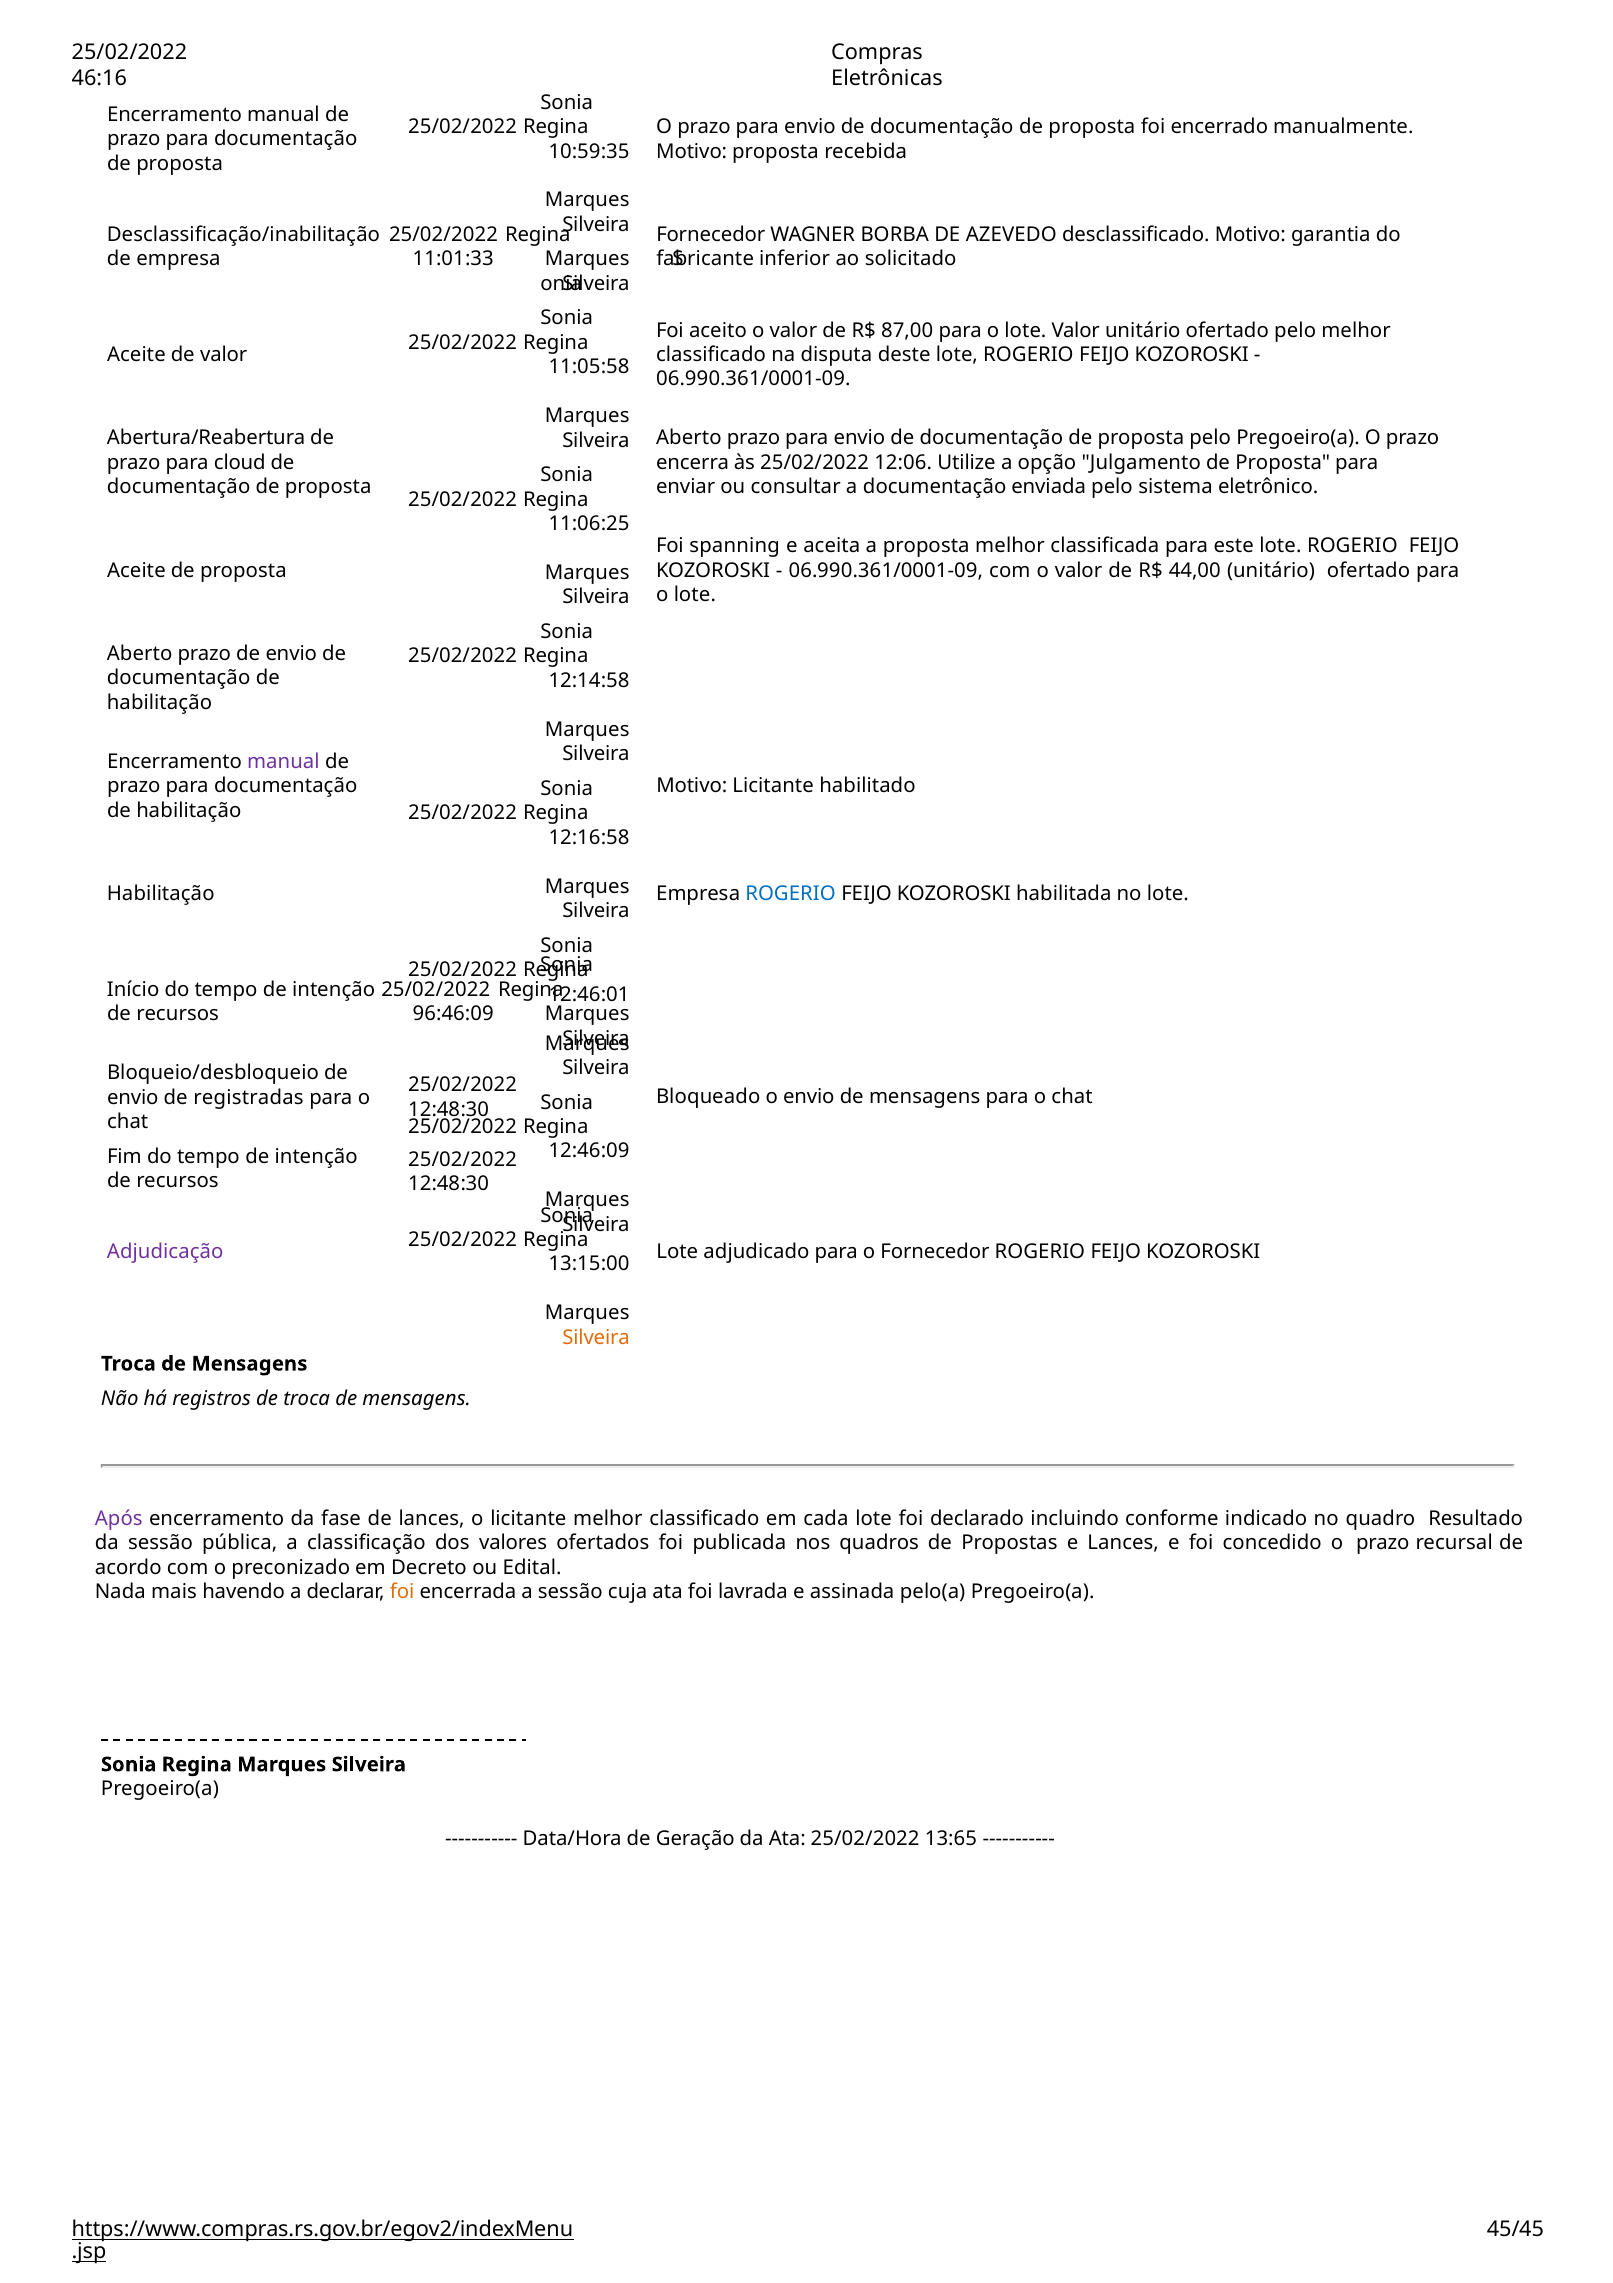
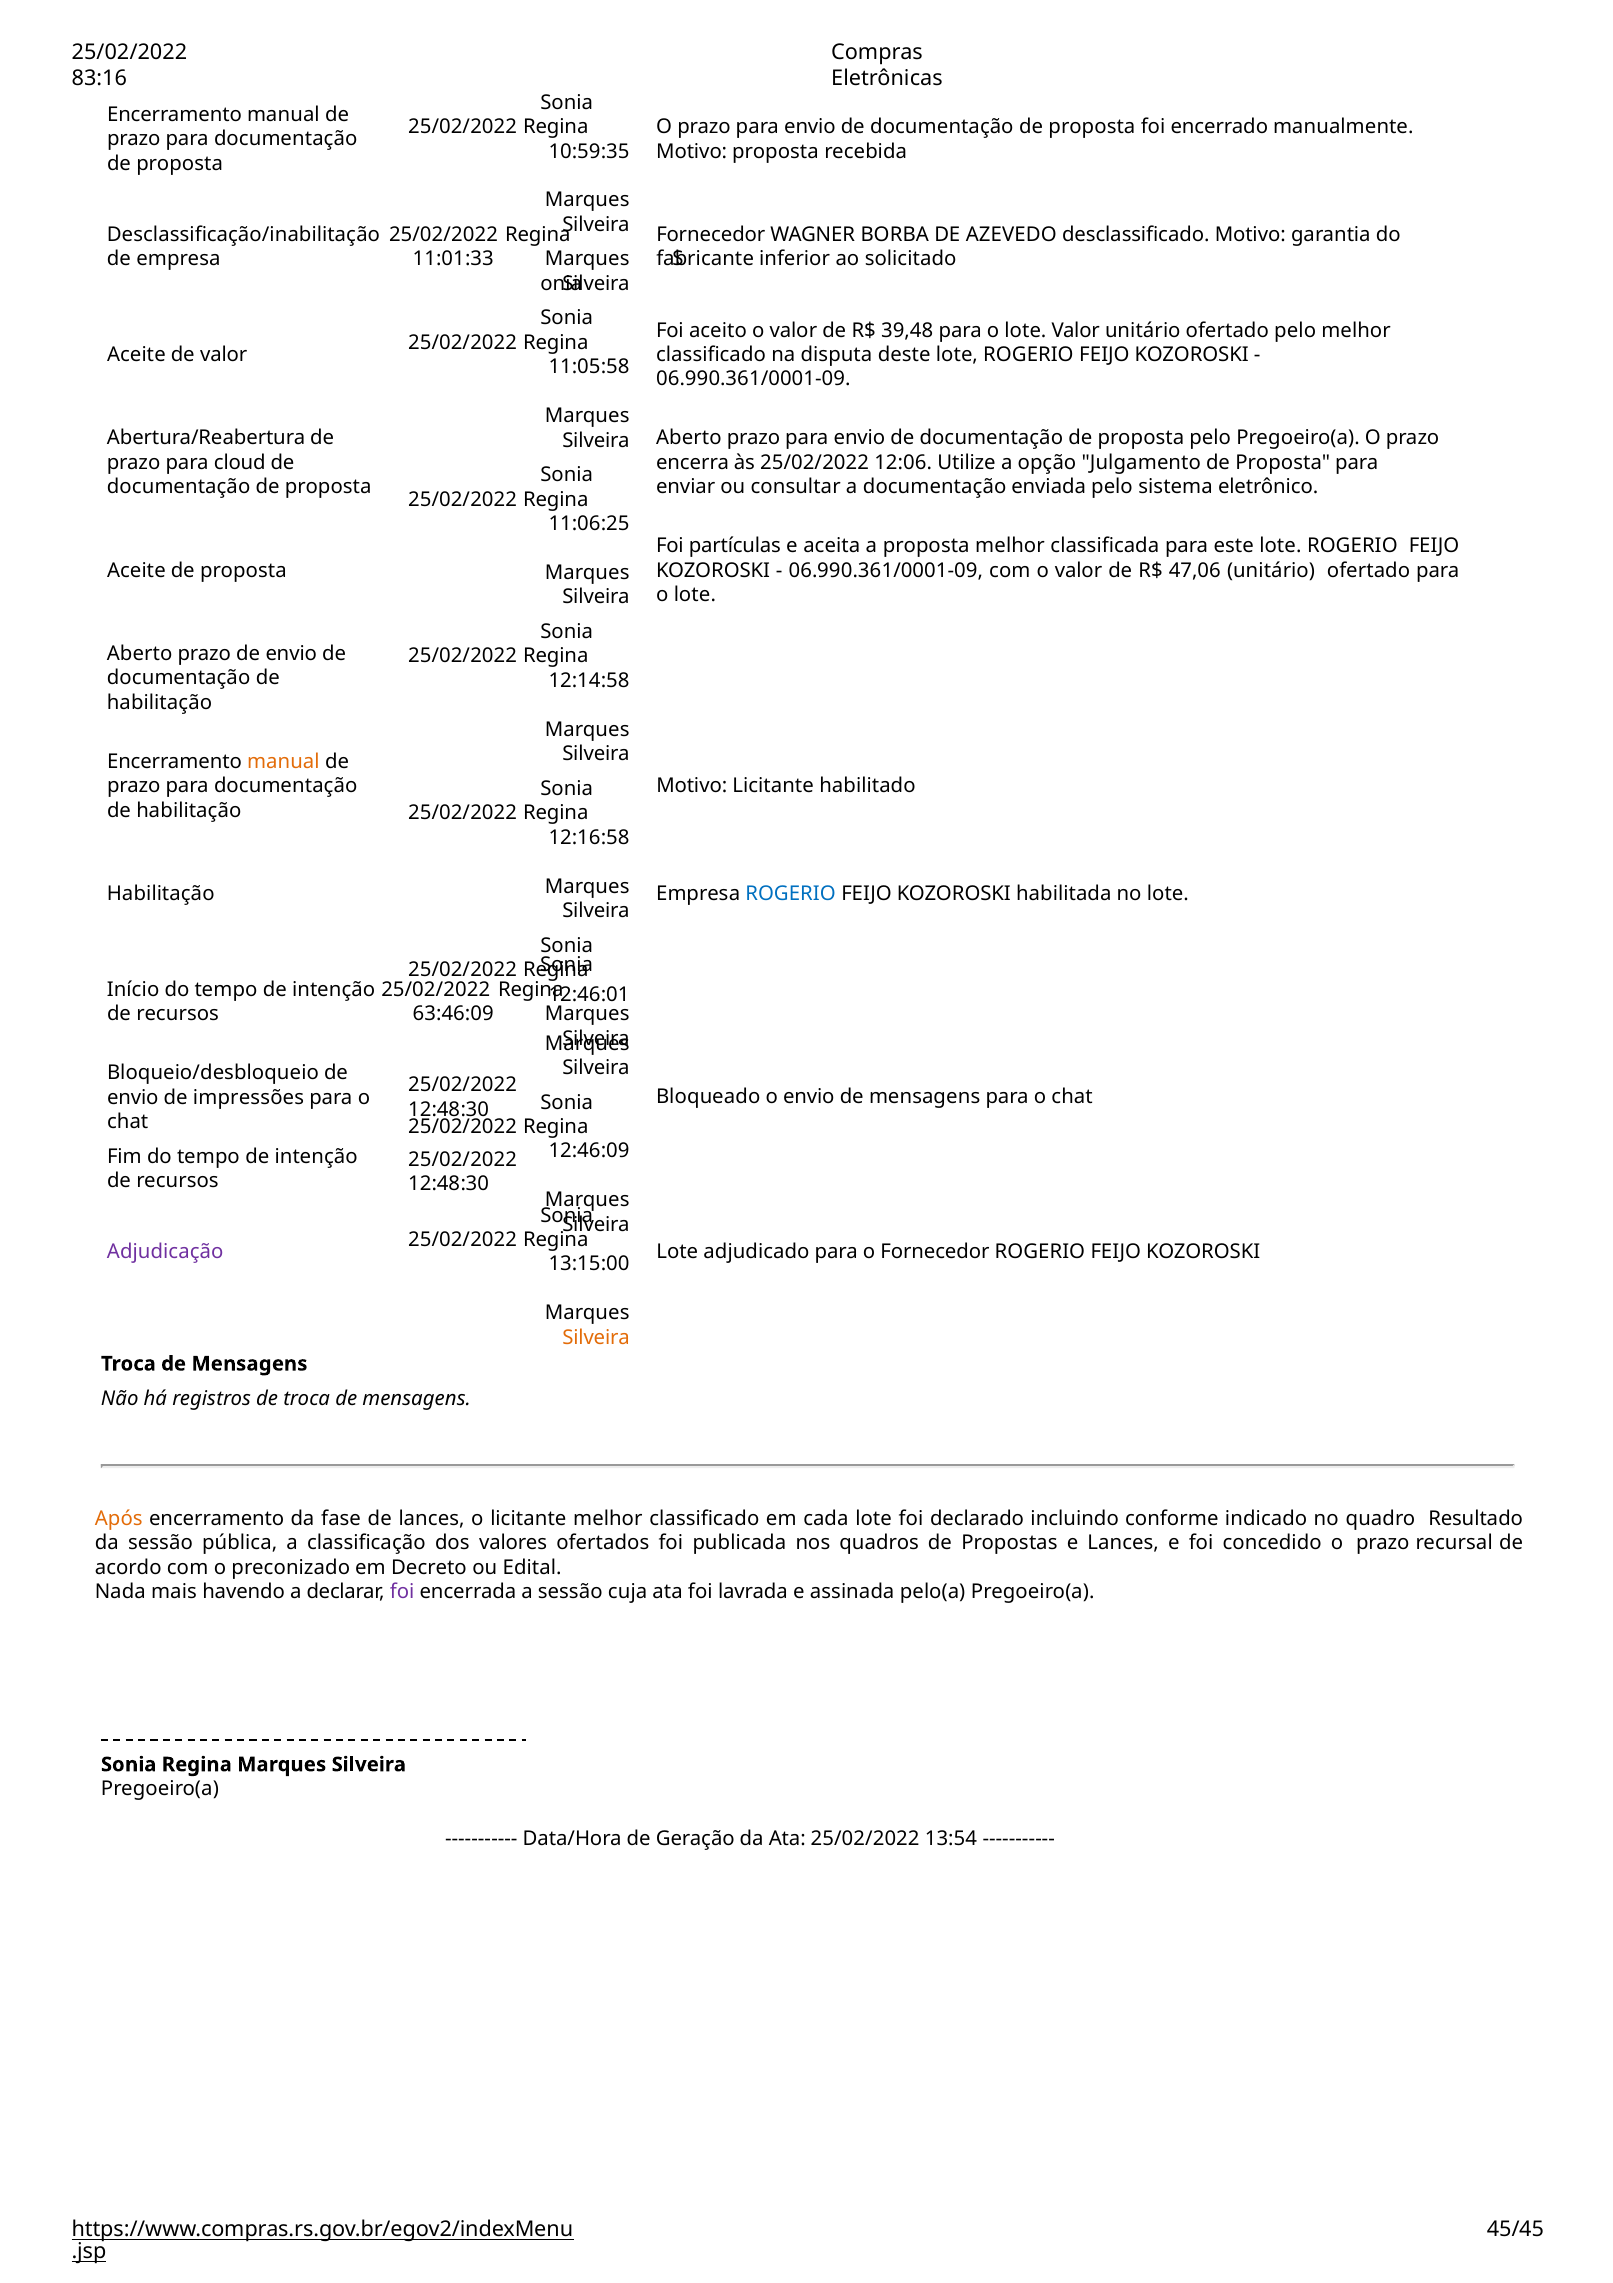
46:16: 46:16 -> 83:16 (99, 78)
87,00: 87,00 -> 39,48 (907, 330)
spanning: spanning -> partículas (735, 546)
44,00: 44,00 -> 47,06 (1195, 570)
manual colour: purple -> orange (283, 762)
96:46:09: 96:46:09 -> 63:46:09 (453, 1014)
registradas: registradas -> impressões (249, 1097)
Após colour: purple -> orange (119, 1518)
foi colour: orange -> purple (402, 1592)
13:65: 13:65 -> 13:54 (951, 1838)
